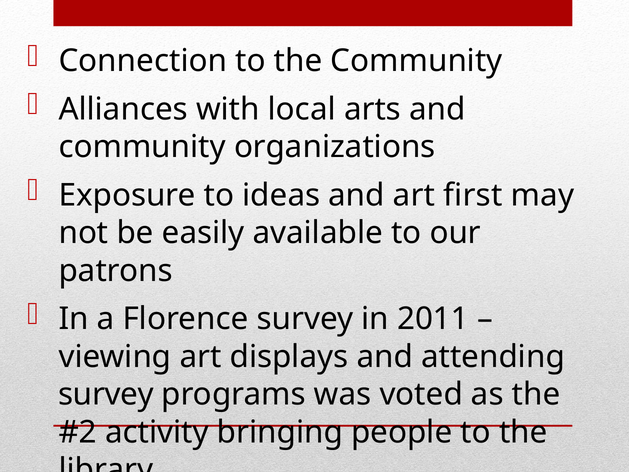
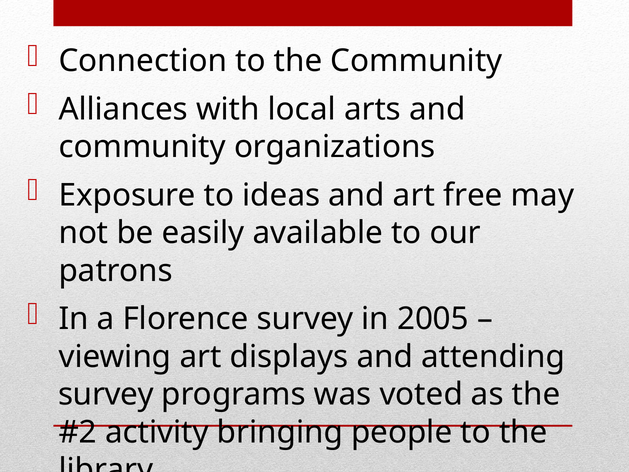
first: first -> free (473, 195)
2011: 2011 -> 2005 (433, 319)
